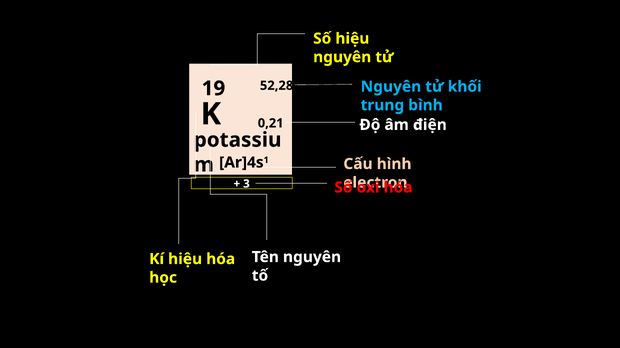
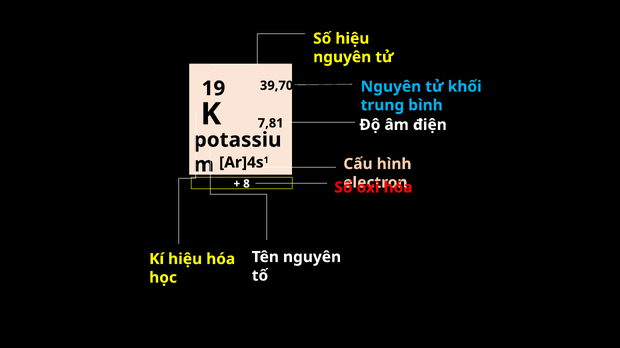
52,28: 52,28 -> 39,70 (277, 86)
0,21: 0,21 -> 7,81 (271, 123)
3: 3 -> 8 (246, 184)
